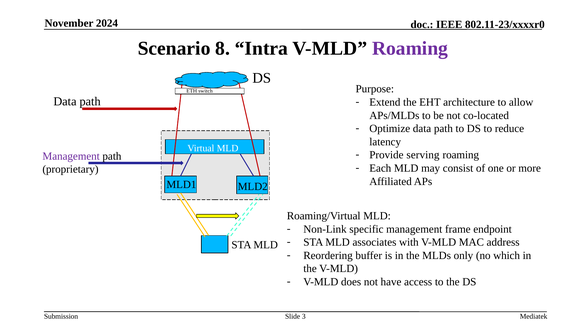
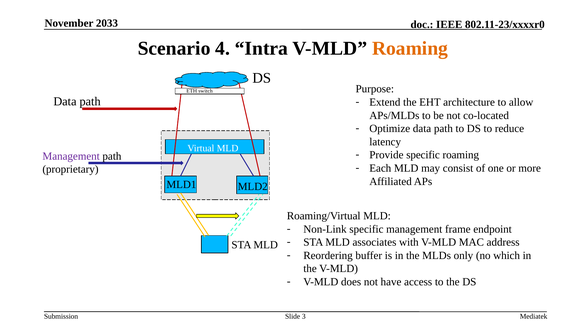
2024: 2024 -> 2033 (107, 23)
8: 8 -> 4 (223, 48)
Roaming colour: purple -> orange (410, 48)
Provide serving: serving -> specific (423, 155)
